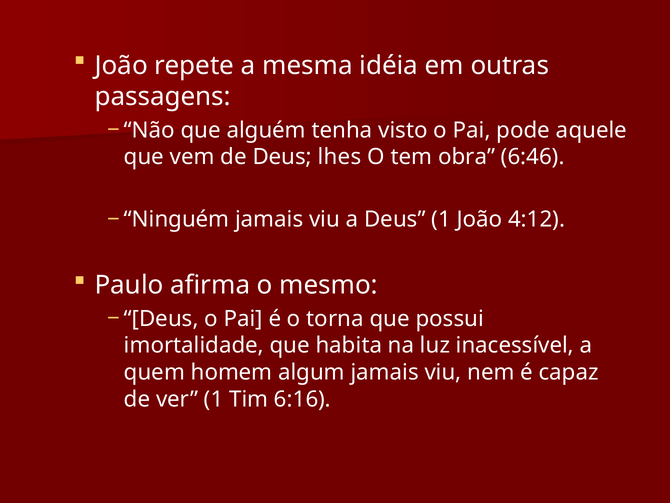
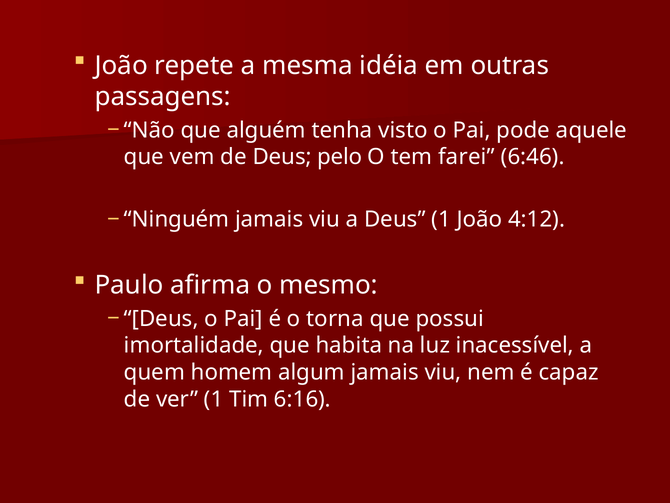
lhes: lhes -> pelo (340, 157)
obra: obra -> farei (466, 157)
